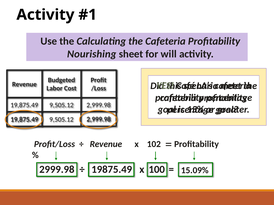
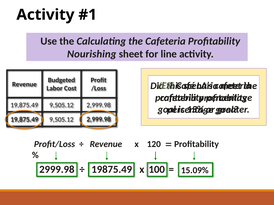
will: will -> line (169, 54)
102: 102 -> 120 (154, 144)
